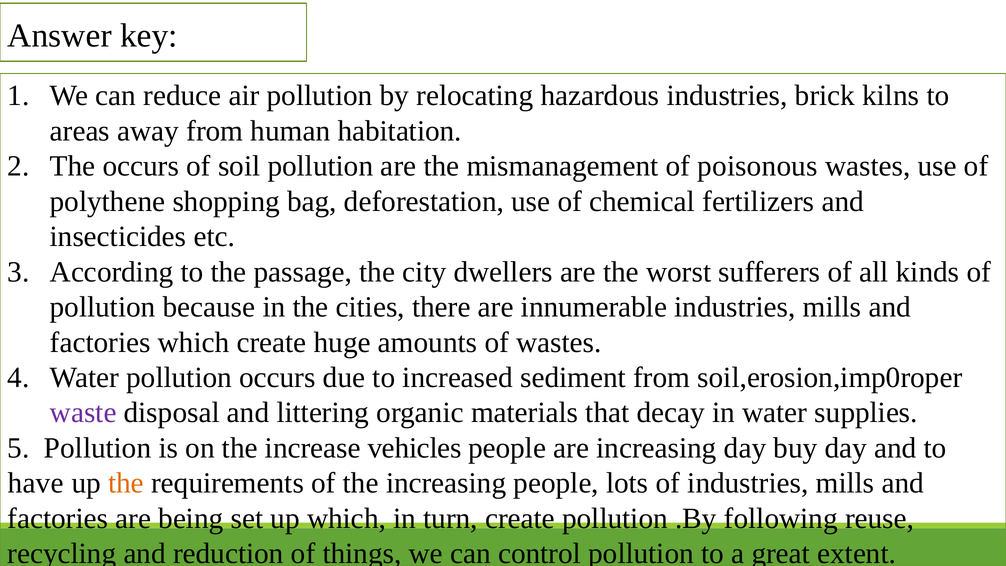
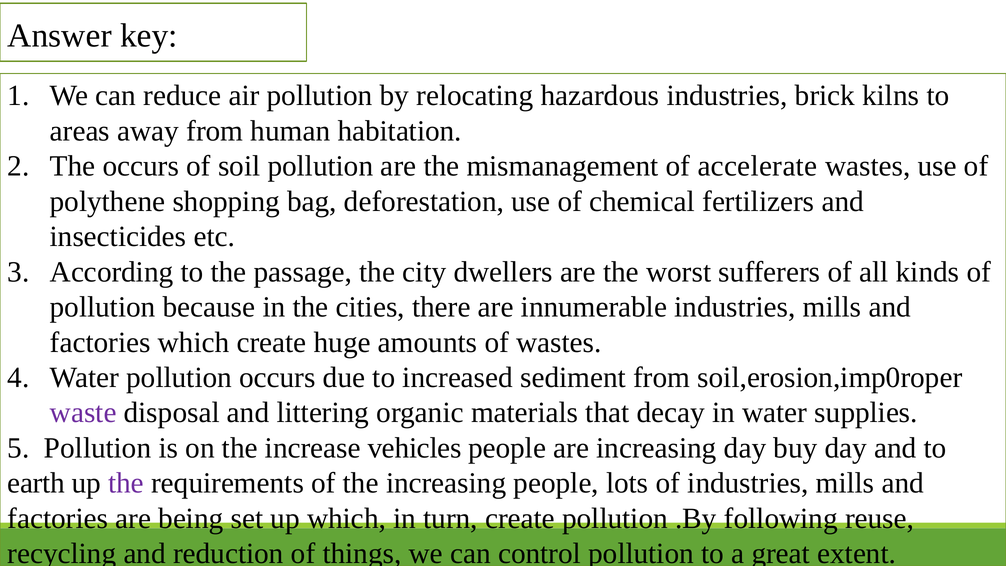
poisonous: poisonous -> accelerate (757, 166)
have: have -> earth (36, 483)
the colour: orange -> purple (126, 483)
